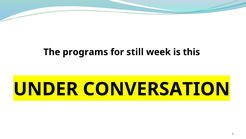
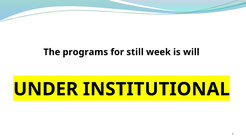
this: this -> will (191, 52)
CONVERSATION: CONVERSATION -> INSTITUTIONAL (156, 89)
